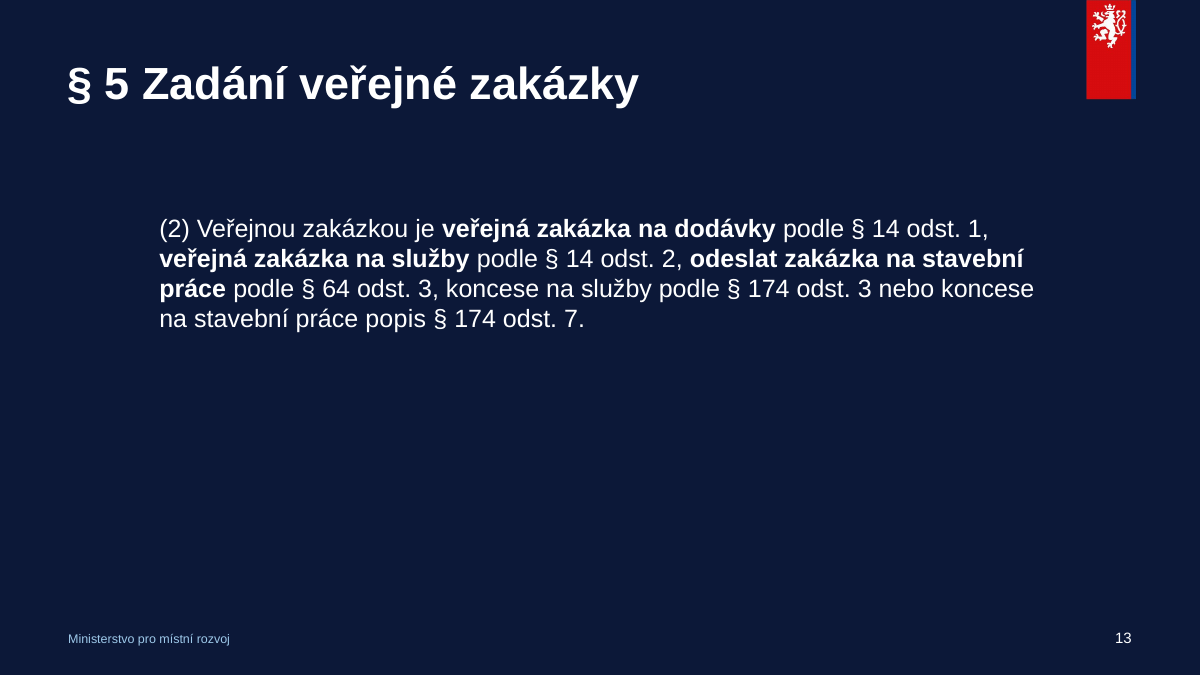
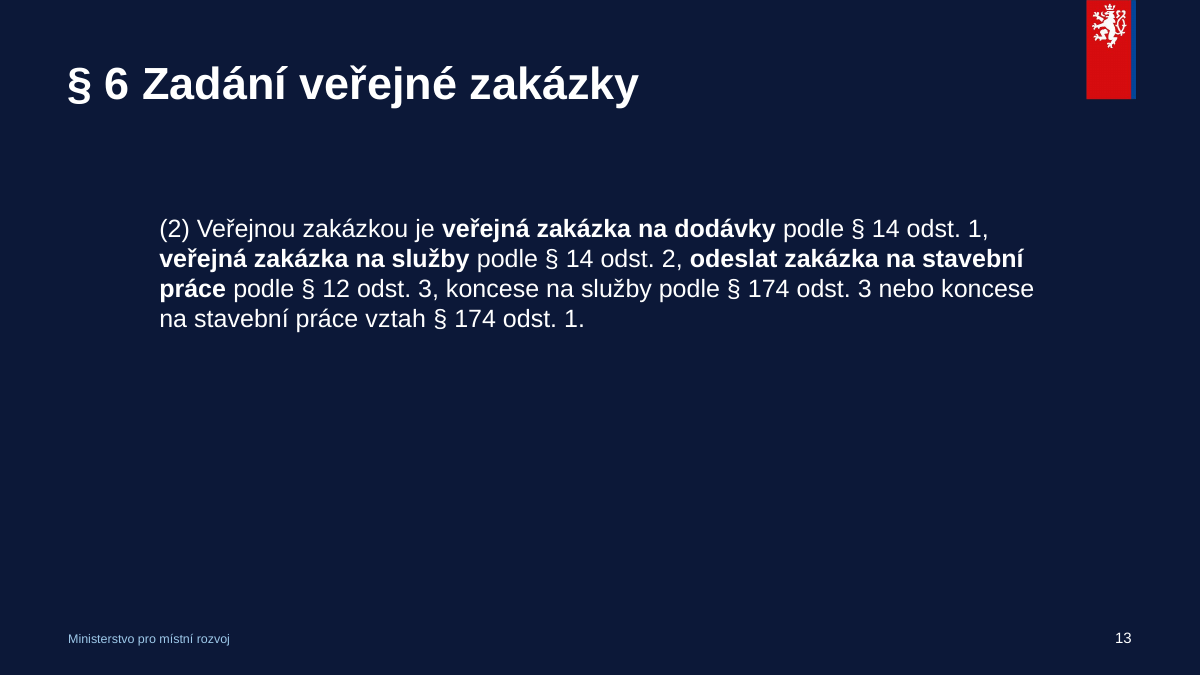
5: 5 -> 6 (117, 85)
64: 64 -> 12 (336, 289)
popis: popis -> vztah (396, 319)
174 odst 7: 7 -> 1 (575, 319)
